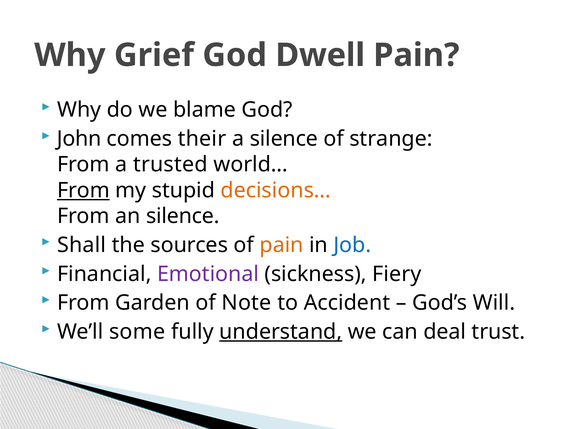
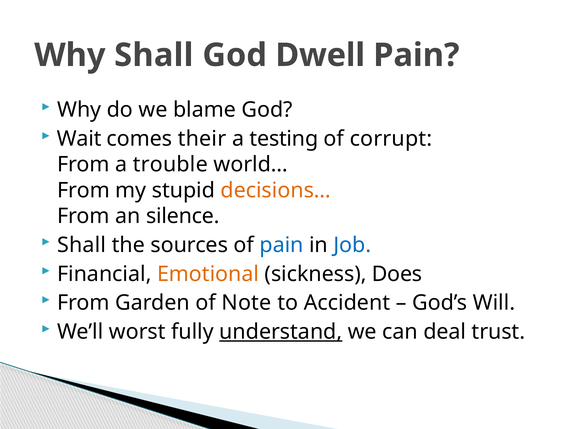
Why Grief: Grief -> Shall (154, 55)
John: John -> Wait (79, 139)
a silence: silence -> testing (284, 139)
strange: strange -> corrupt (391, 139)
trusted: trusted -> trouble (170, 165)
From underline: present -> none (83, 190)
pain colour: orange -> blue (282, 245)
Emotional colour: purple -> orange (208, 274)
Fiery: Fiery -> Does (397, 274)
some: some -> worst (137, 332)
